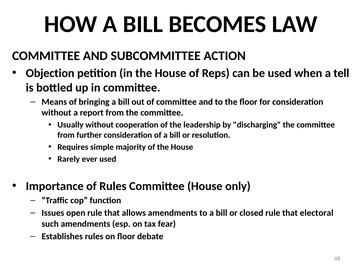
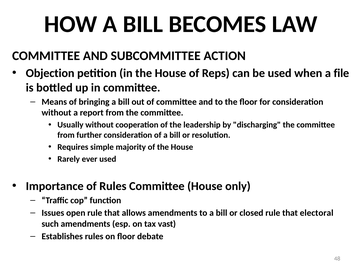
tell: tell -> file (341, 73)
fear: fear -> vast (167, 224)
